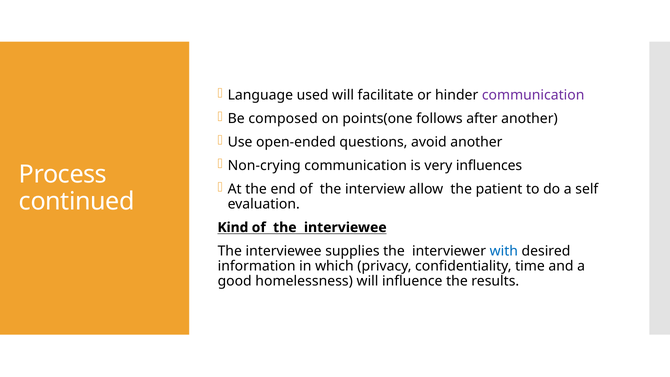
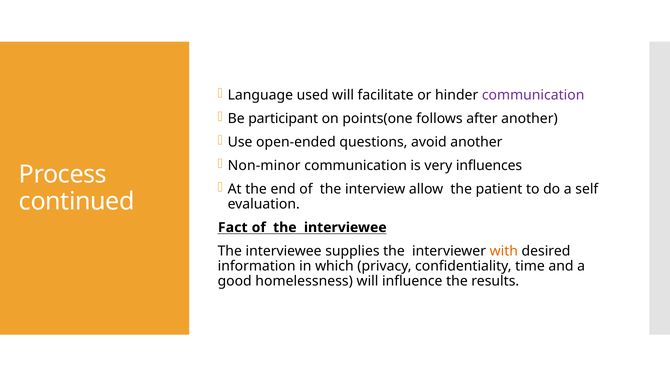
composed: composed -> participant (283, 119)
Non-crying: Non-crying -> Non-minor (264, 165)
Kind: Kind -> Fact (233, 227)
with colour: blue -> orange (504, 251)
